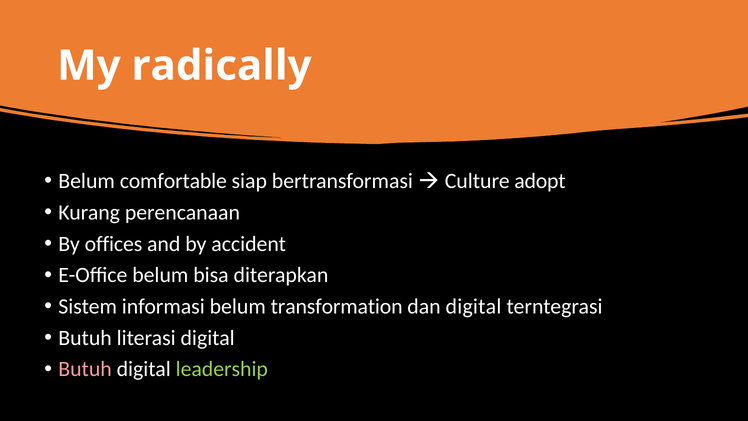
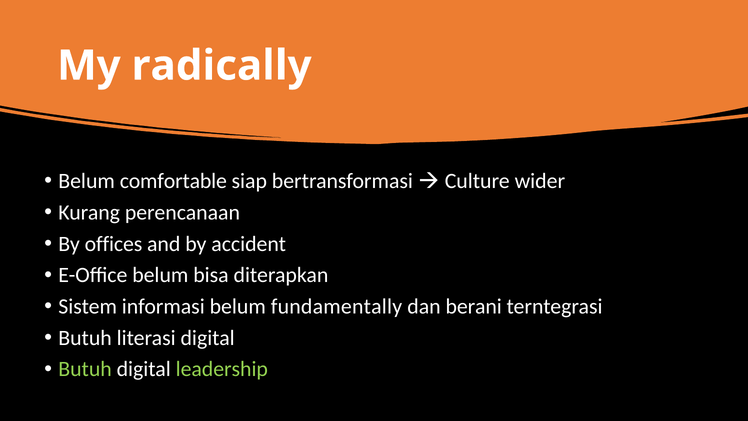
adopt: adopt -> wider (540, 181)
transformation: transformation -> fundamentally (336, 306)
dan digital: digital -> berani (474, 306)
Butuh colour: pink -> light green (85, 369)
